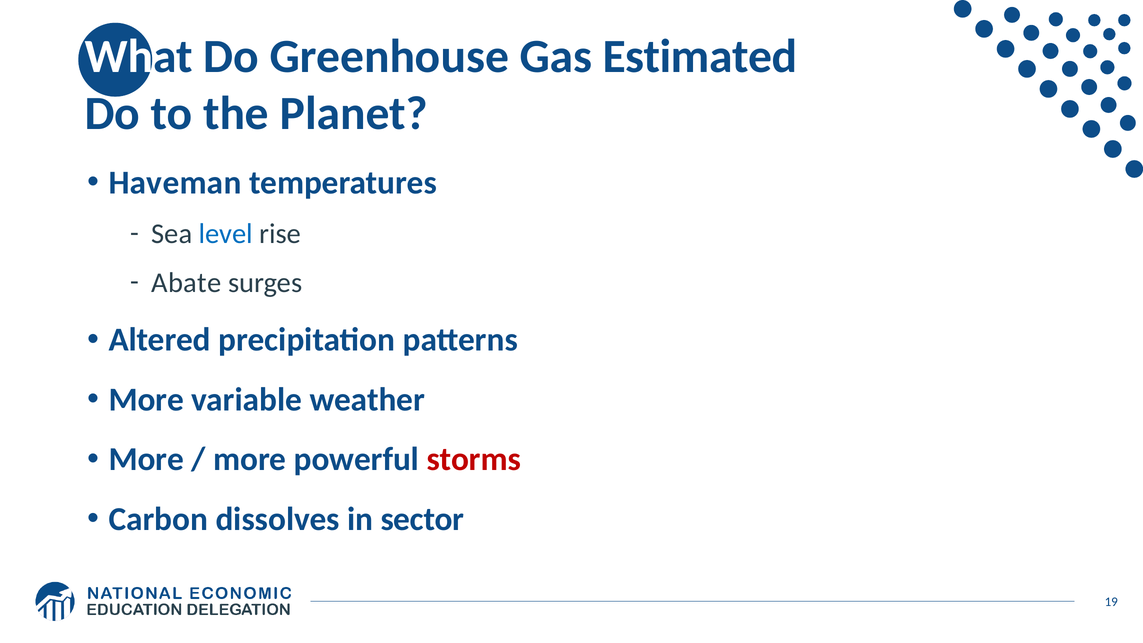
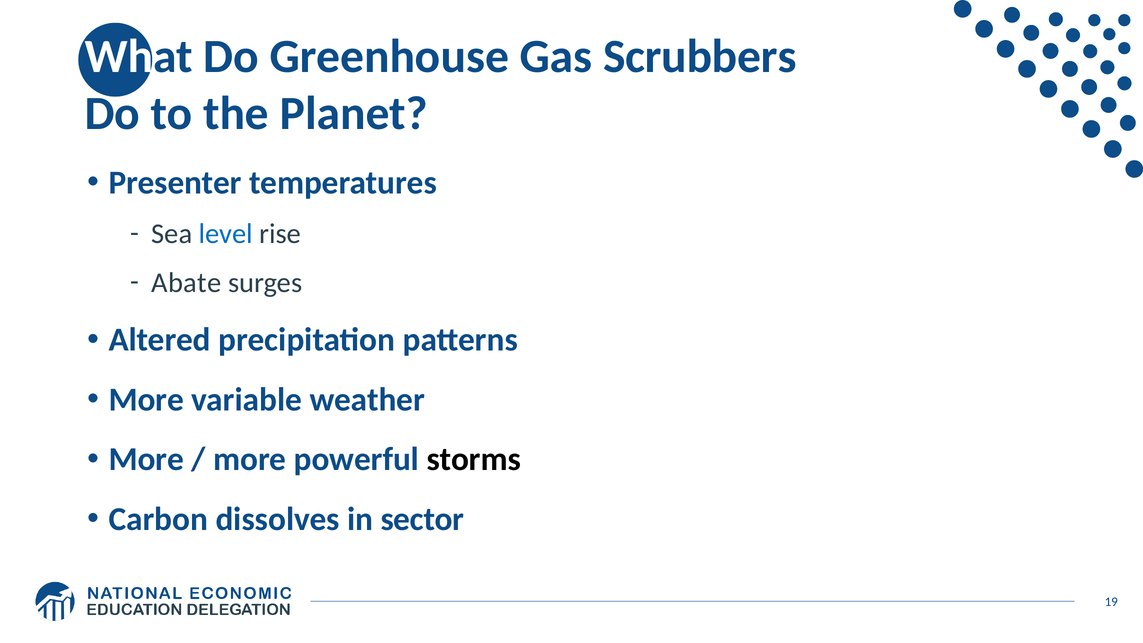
Estimated: Estimated -> Scrubbers (700, 56)
Haveman: Haveman -> Presenter (175, 183)
storms colour: red -> black (474, 459)
